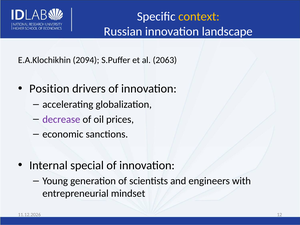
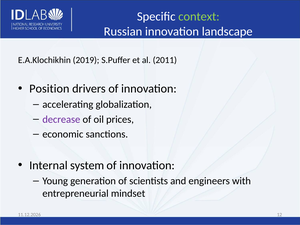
context colour: yellow -> light green (199, 16)
2094: 2094 -> 2019 (86, 60)
2063: 2063 -> 2011 (165, 60)
special: special -> system (87, 165)
